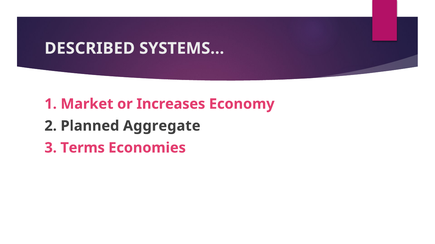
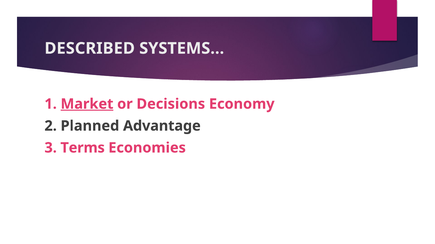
Market underline: none -> present (87, 104)
Increases: Increases -> Decisions (171, 104)
Aggregate: Aggregate -> Advantage (162, 126)
